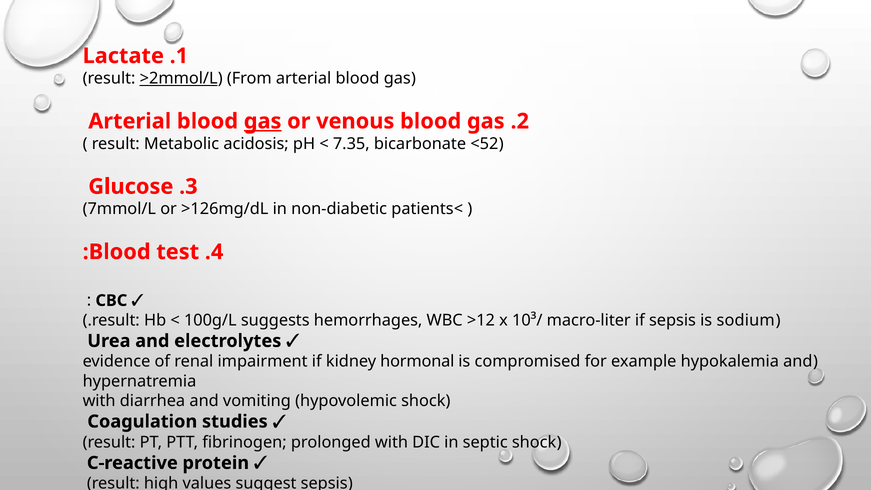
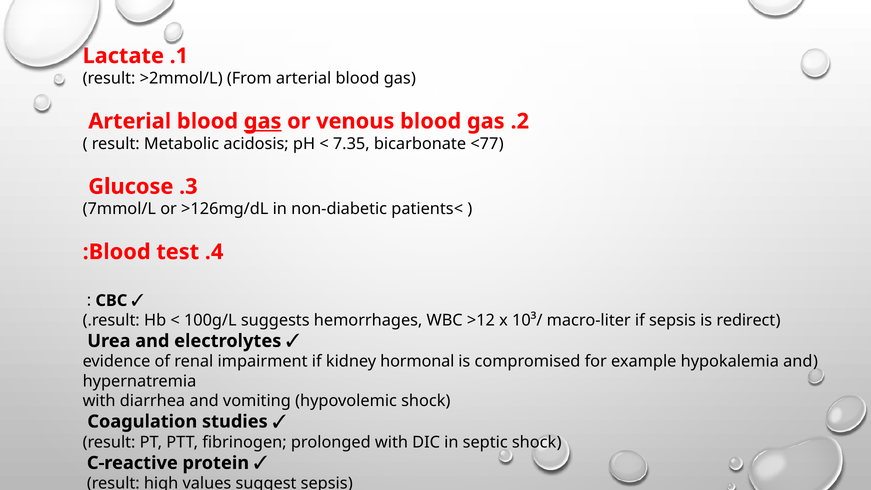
>2mmol/L underline: present -> none (179, 78)
<52: <52 -> <77 (484, 144)
sodium: sodium -> redirect (746, 320)
